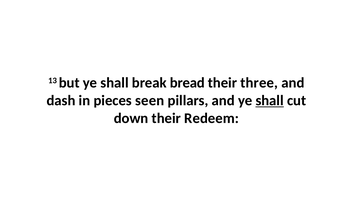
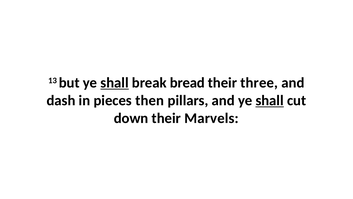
shall underline: none -> present (115, 83)
seen: seen -> then (150, 100)
Redeem: Redeem -> Marvels (212, 118)
